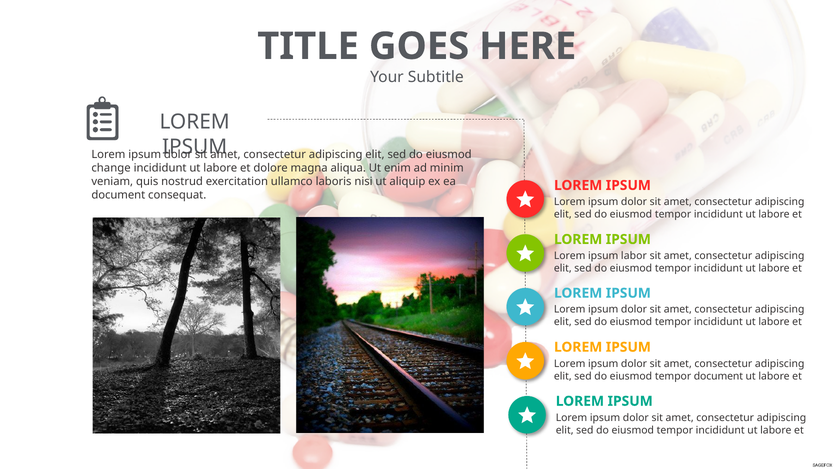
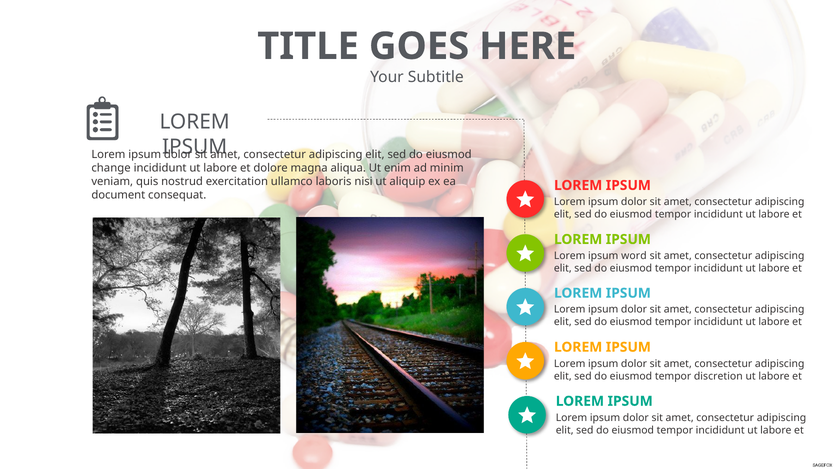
labor: labor -> word (634, 256)
tempor document: document -> discretion (718, 376)
